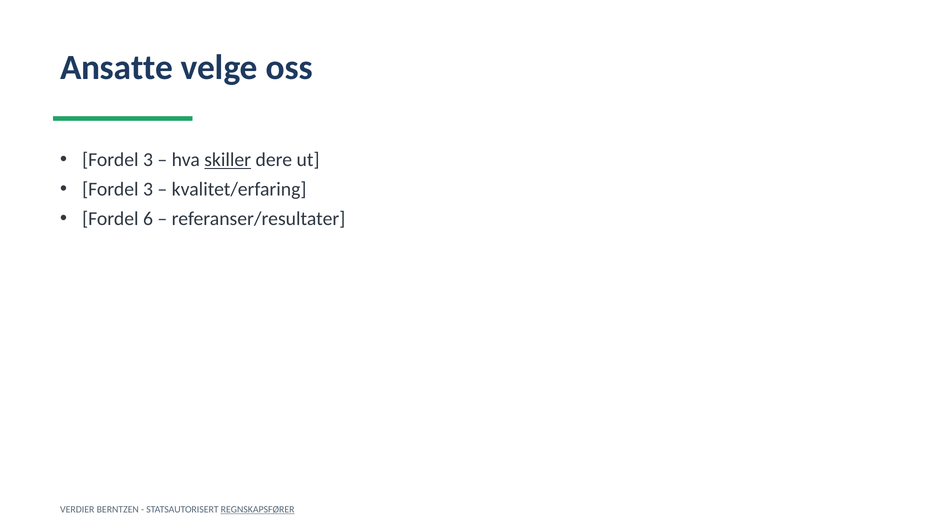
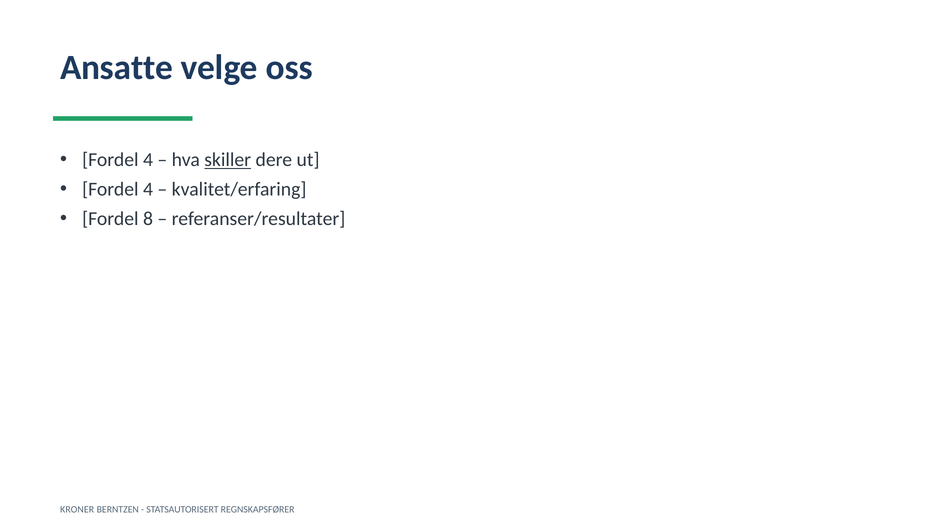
3: 3 -> 4 (148, 160)
3: 3 -> 4 (148, 189)
6: 6 -> 8 (148, 219)
VERDIER: VERDIER -> KRONER (77, 509)
REGNSKAPSFØRER underline: present -> none (258, 509)
